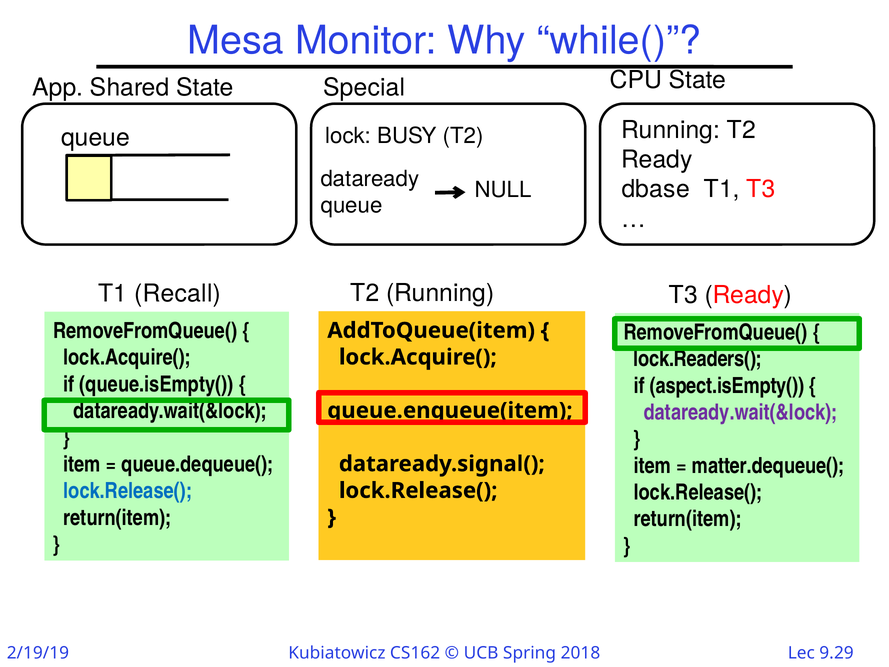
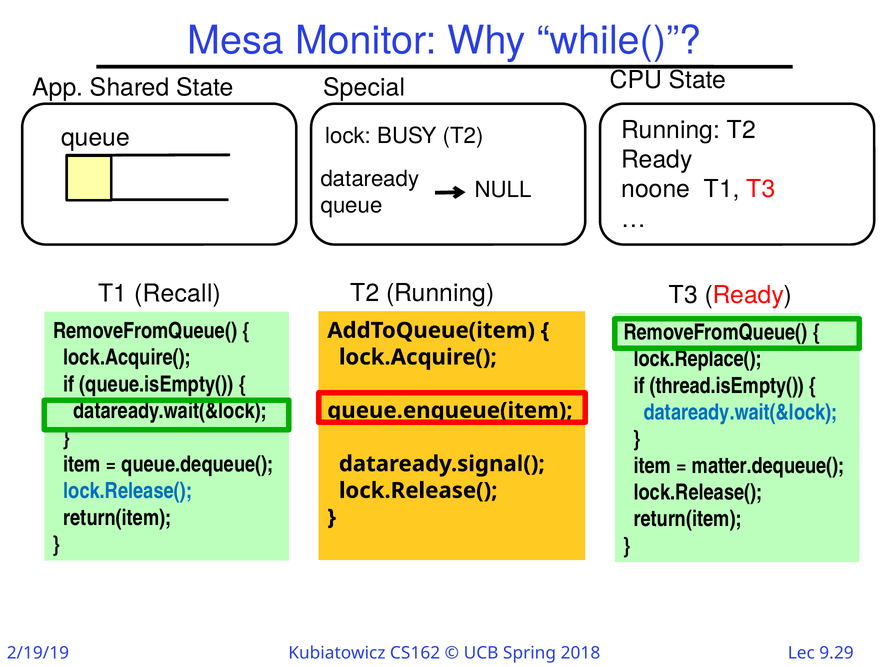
dbase: dbase -> noone (656, 189)
lock.Readers(: lock.Readers( -> lock.Replace( (698, 359)
aspect.isEmpty(: aspect.isEmpty( -> thread.isEmpty( (727, 386)
dataready.wait(&lock colour: purple -> blue (741, 412)
